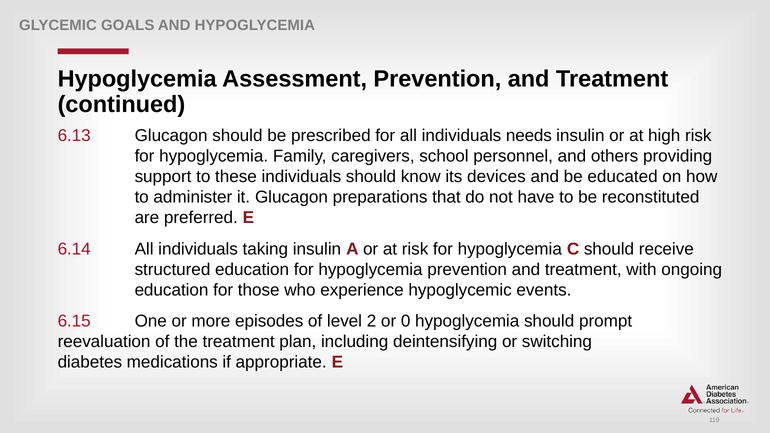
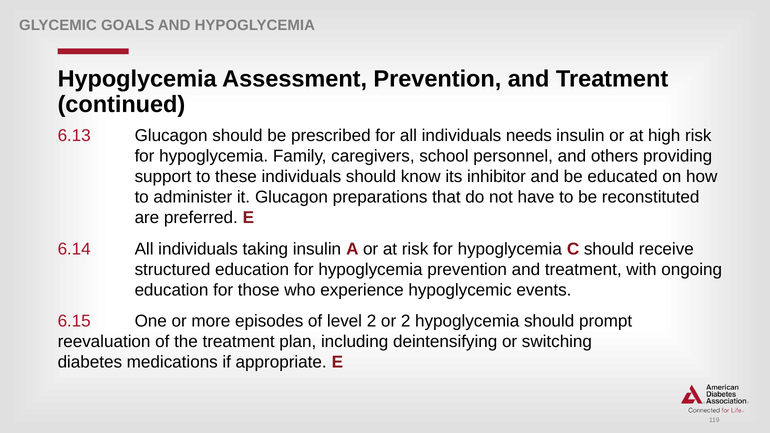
devices: devices -> inhibitor (496, 177)
or 0: 0 -> 2 (406, 321)
